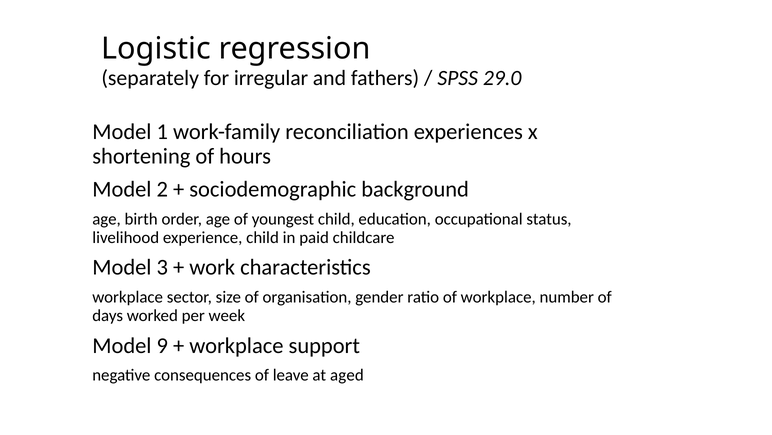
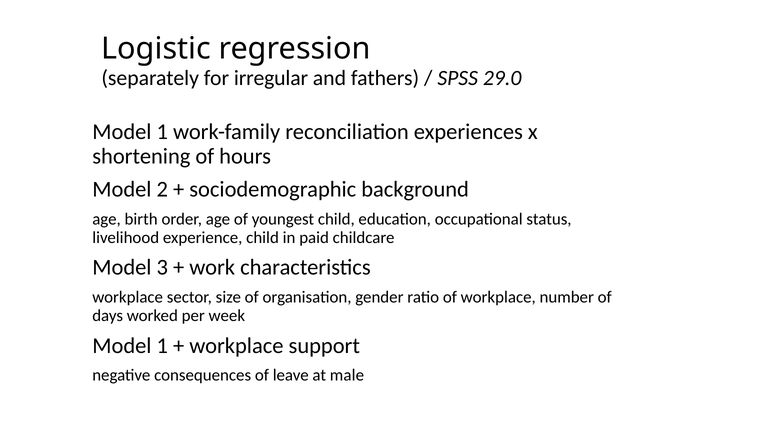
9: 9 -> 1 (162, 345)
aged: aged -> male (347, 375)
